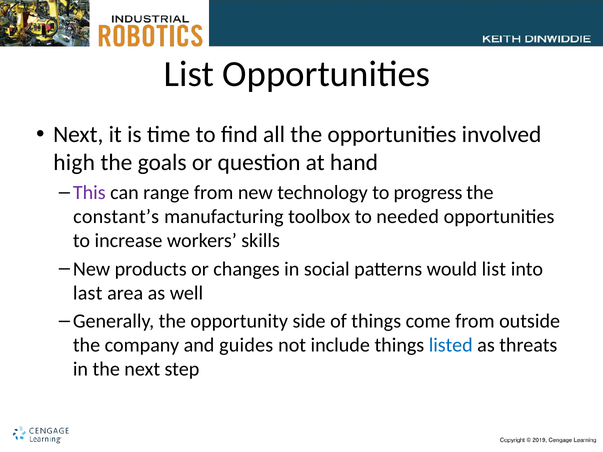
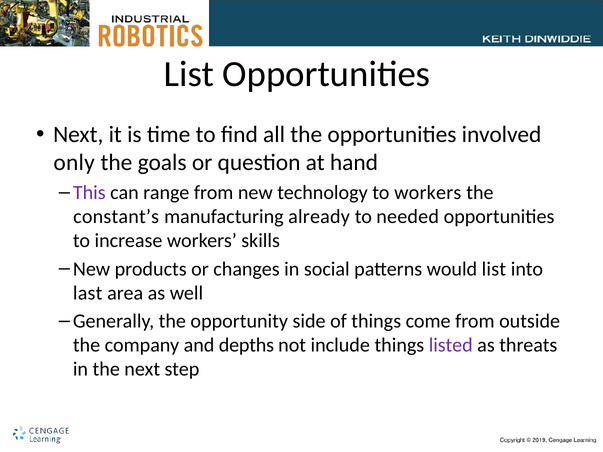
high: high -> only (74, 163)
to progress: progress -> workers (428, 193)
toolbox: toolbox -> already (319, 217)
guides: guides -> depths (246, 345)
listed colour: blue -> purple (451, 345)
